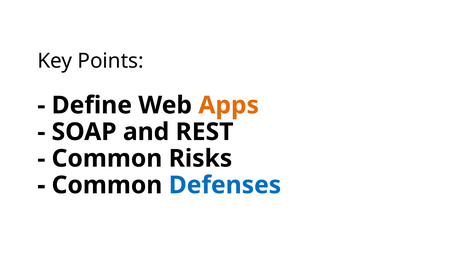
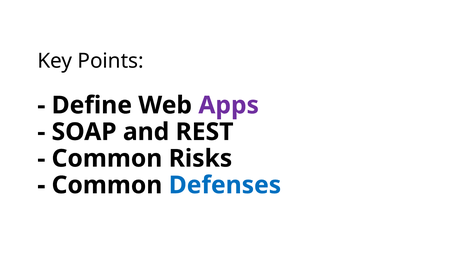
Apps colour: orange -> purple (229, 105)
